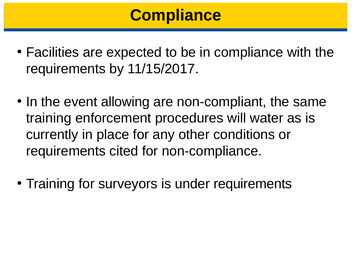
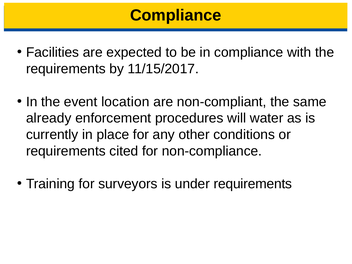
allowing: allowing -> location (125, 102)
training: training -> already (49, 118)
